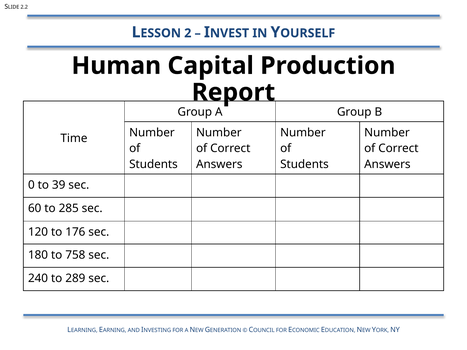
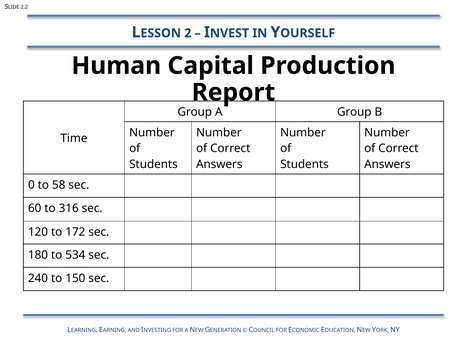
39: 39 -> 58 (59, 185)
285: 285 -> 316 (69, 208)
176: 176 -> 172 (75, 232)
758: 758 -> 534 (75, 255)
289: 289 -> 150 (75, 278)
